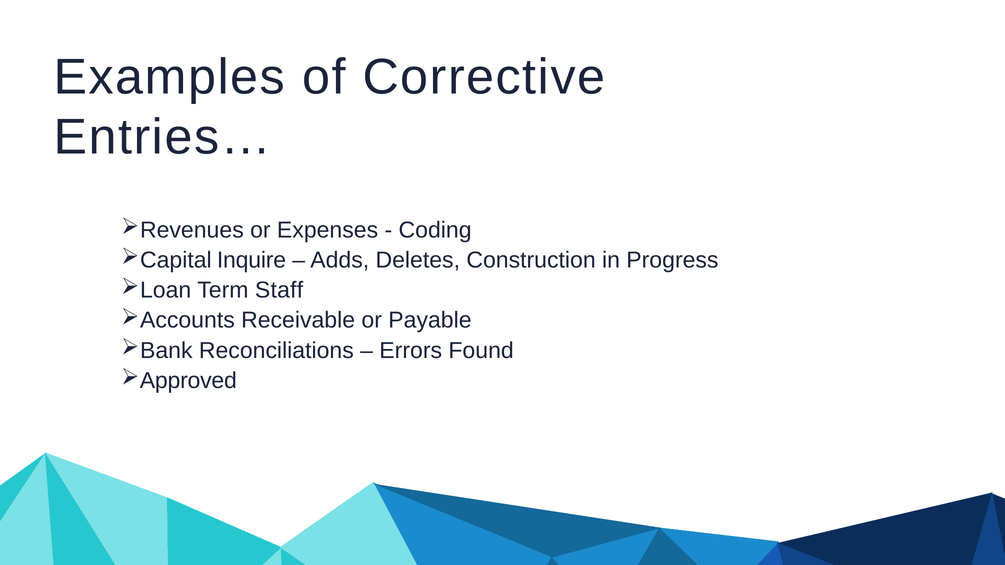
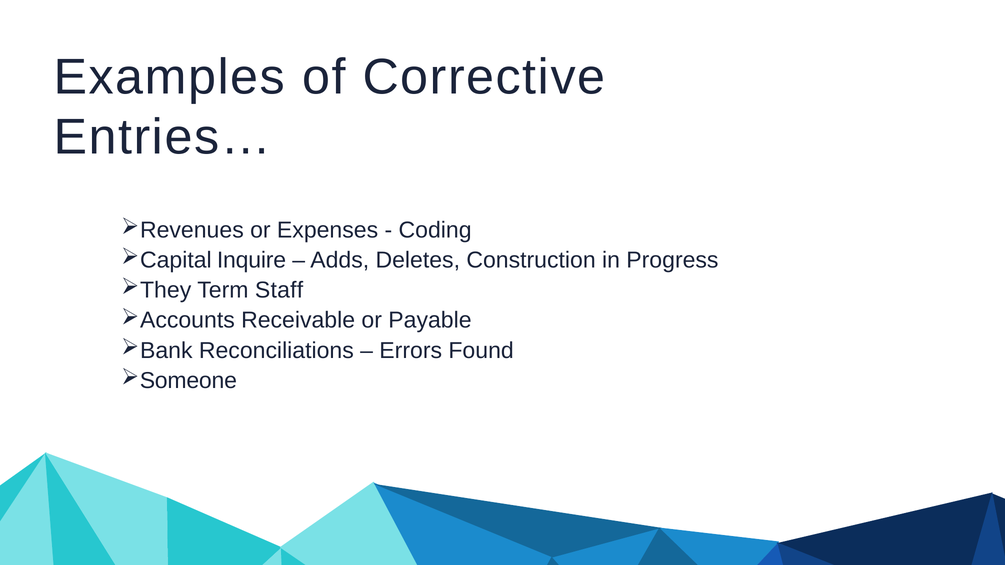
Loan: Loan -> They (166, 290)
Approved: Approved -> Someone (188, 381)
